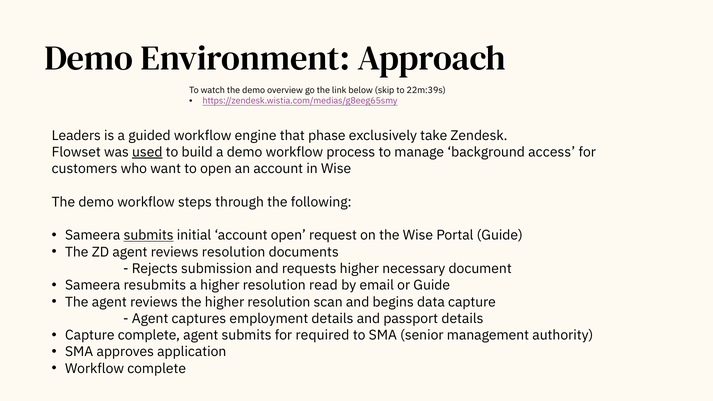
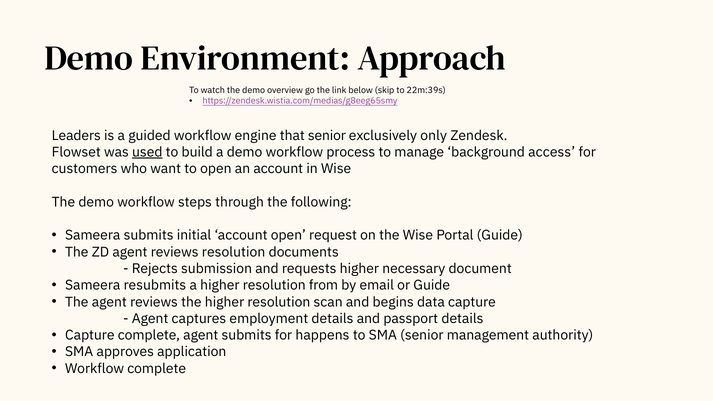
that phase: phase -> senior (327, 136)
take: take -> only (434, 136)
submits underline: present -> none (149, 235)
read: read -> from (324, 285)
required: required -> happens (322, 335)
